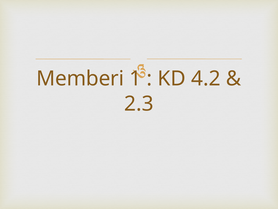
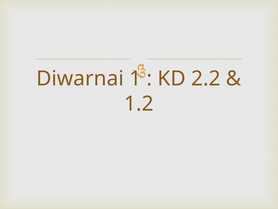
Memberi: Memberi -> Diwarnai (80, 78)
4.2: 4.2 -> 2.2 (206, 78)
2.3: 2.3 -> 1.2 (139, 104)
